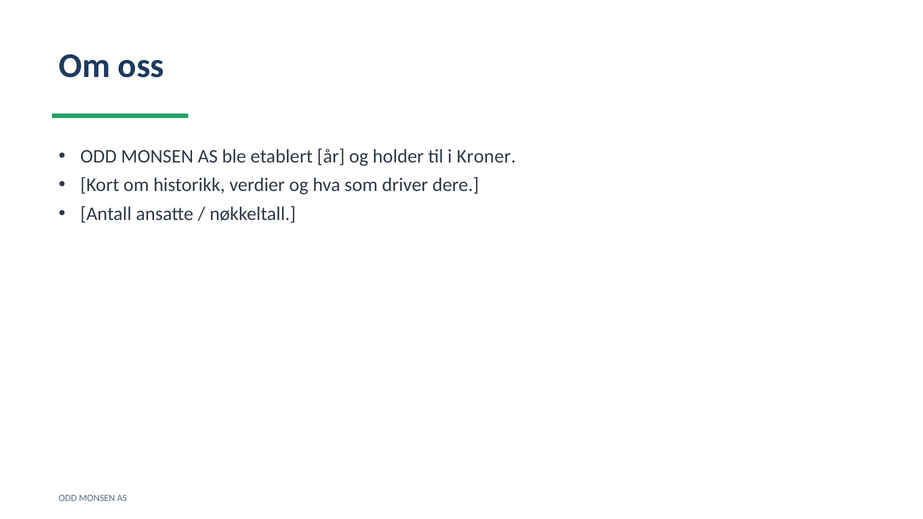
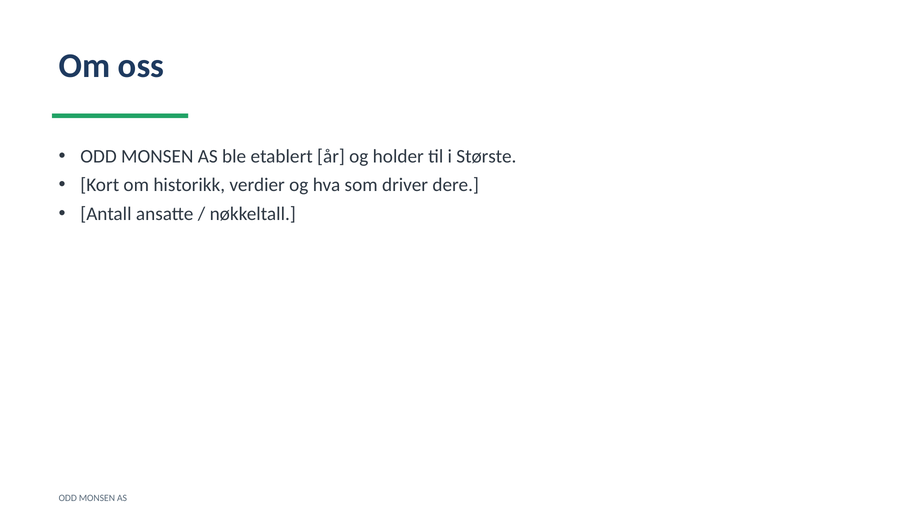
Kroner: Kroner -> Største (486, 156)
